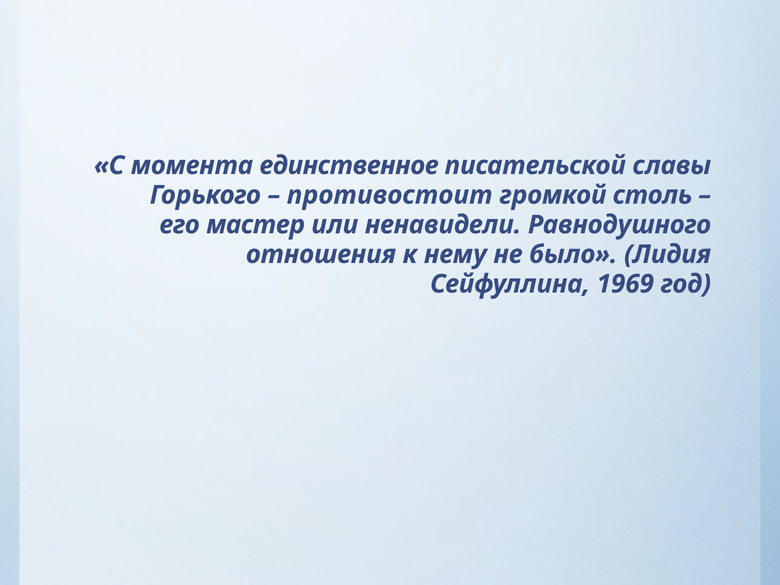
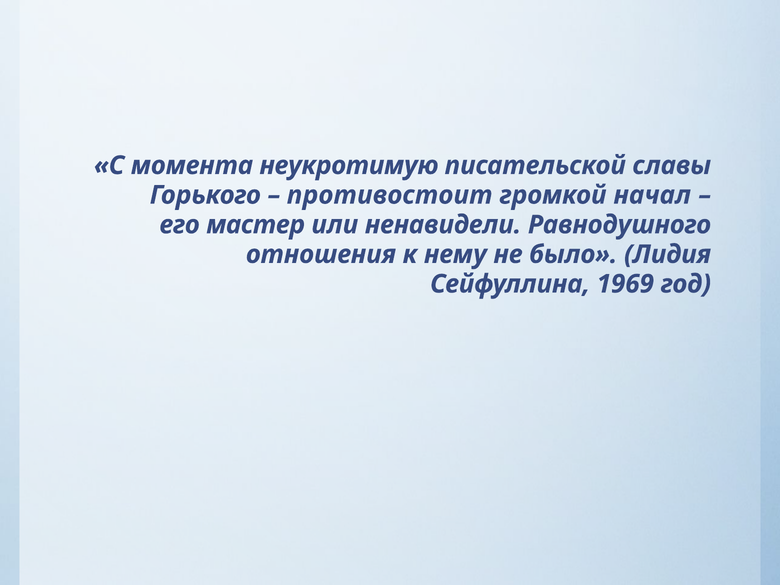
единственное: единственное -> неукротимую (349, 165)
столь: столь -> начал (652, 195)
